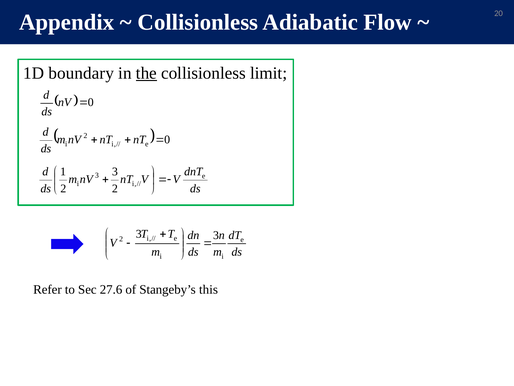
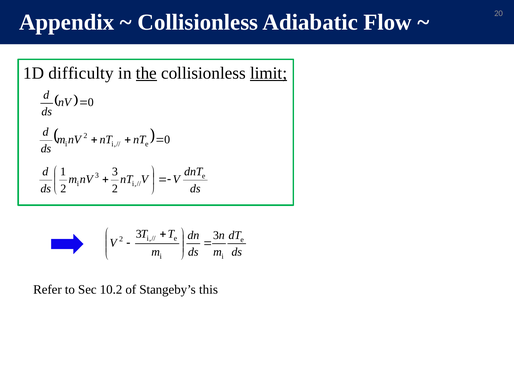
boundary: boundary -> difficulty (81, 73)
limit underline: none -> present (269, 73)
27.6: 27.6 -> 10.2 (111, 289)
